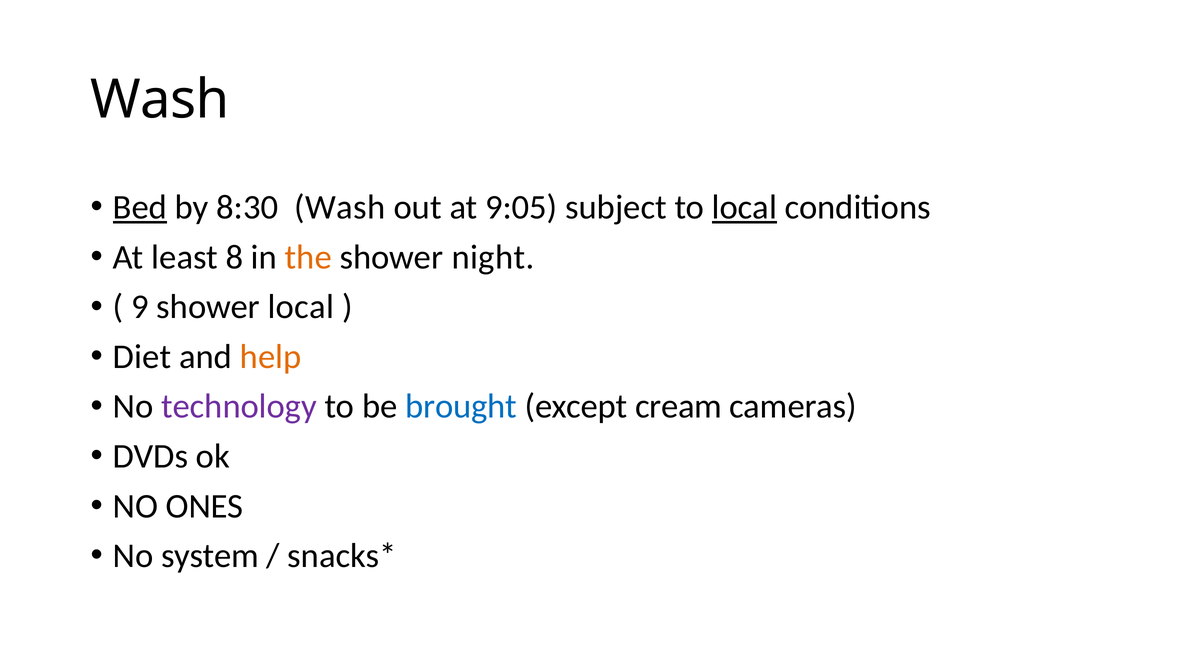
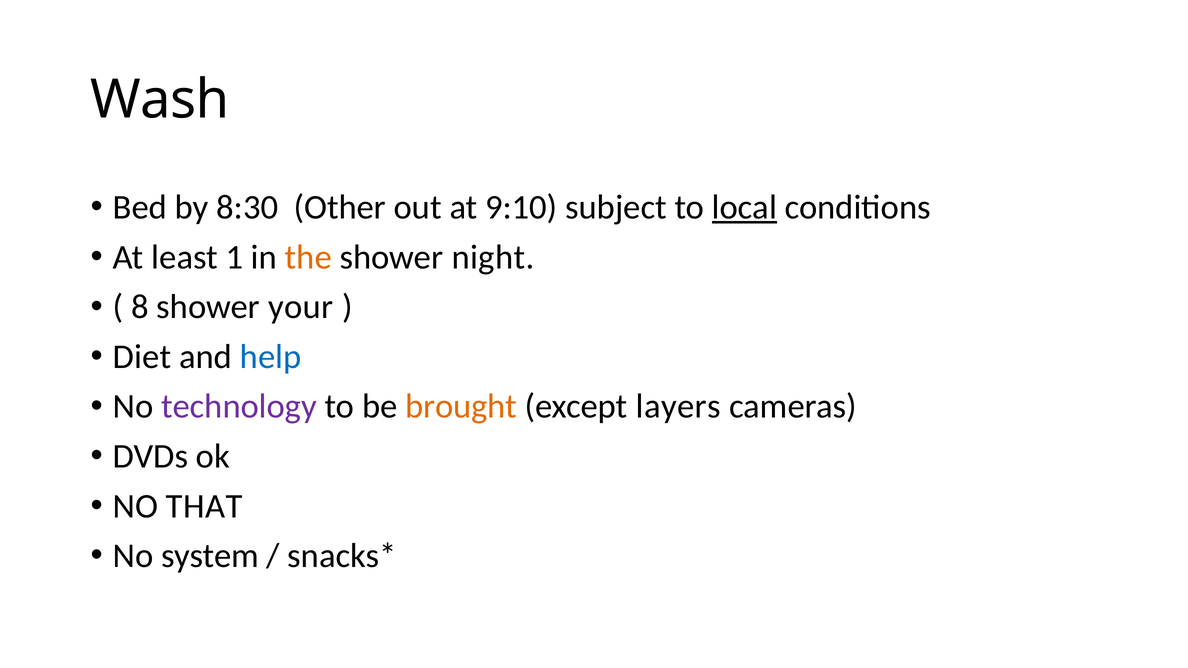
Bed underline: present -> none (140, 207)
8:30 Wash: Wash -> Other (340, 207)
9:05: 9:05 -> 9:10 (521, 207)
8: 8 -> 1 (234, 257)
9: 9 -> 8 (140, 307)
shower local: local -> your (301, 307)
help colour: orange -> blue (271, 357)
brought colour: blue -> orange (461, 407)
cream: cream -> layers (678, 407)
ONES: ONES -> THAT (204, 506)
